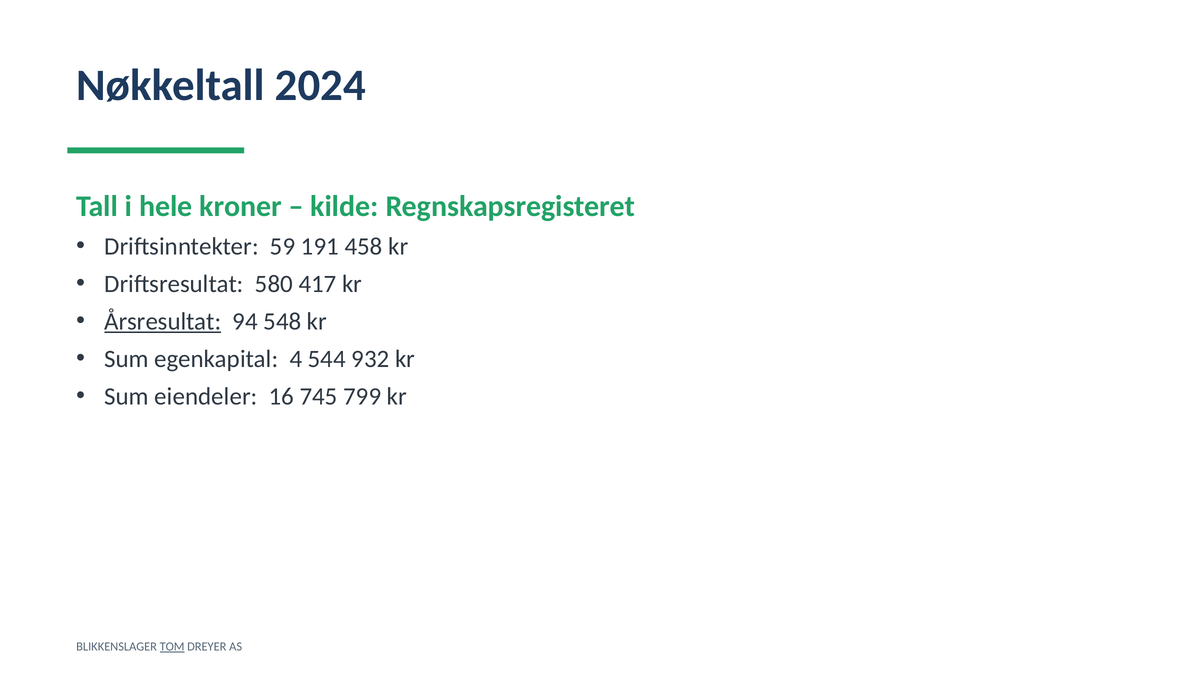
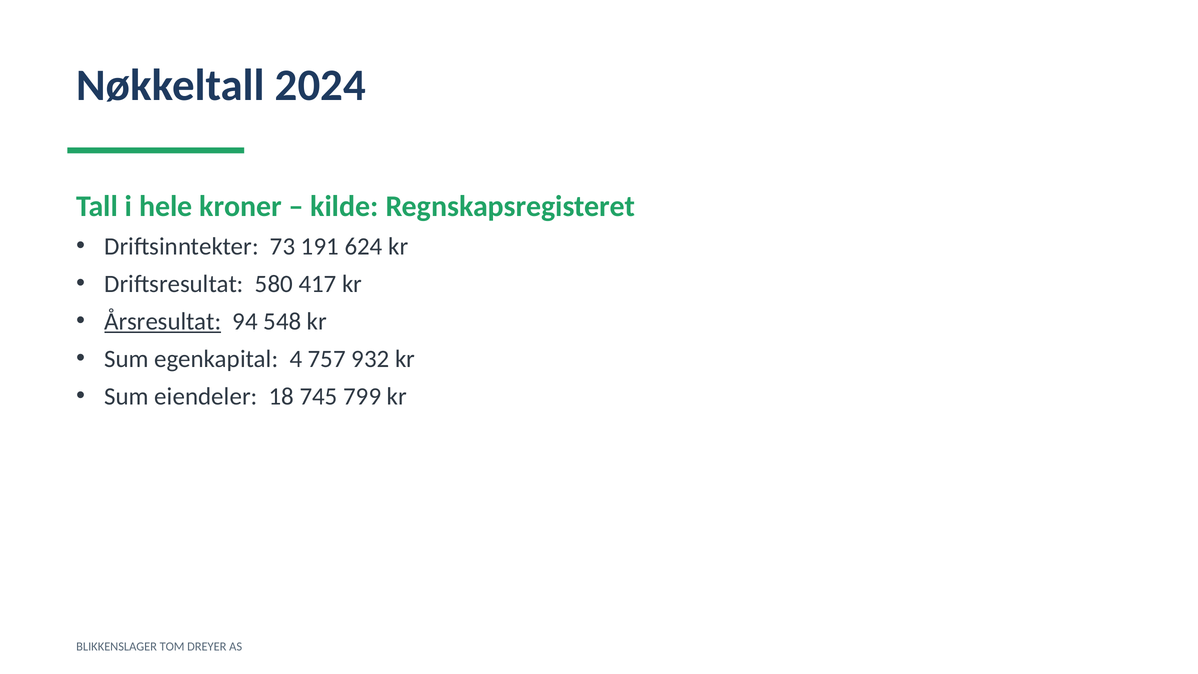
59: 59 -> 73 (283, 246)
458: 458 -> 624 (364, 246)
544: 544 -> 757 (327, 359)
16: 16 -> 18 (281, 396)
TOM underline: present -> none (172, 647)
